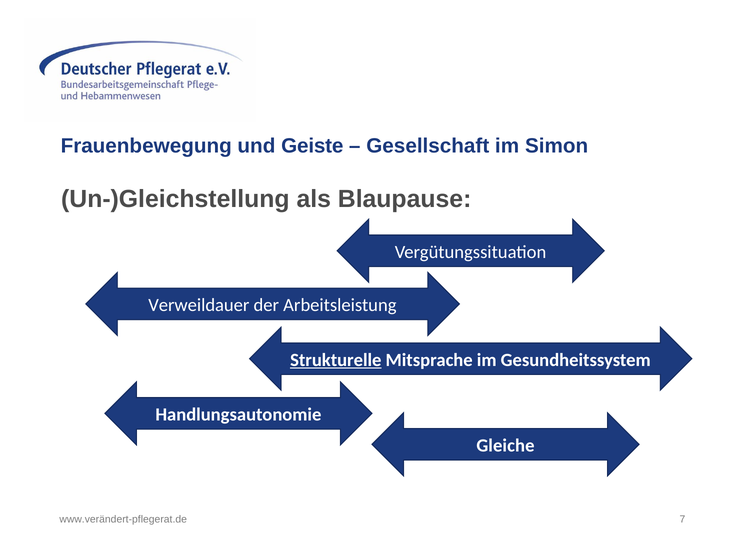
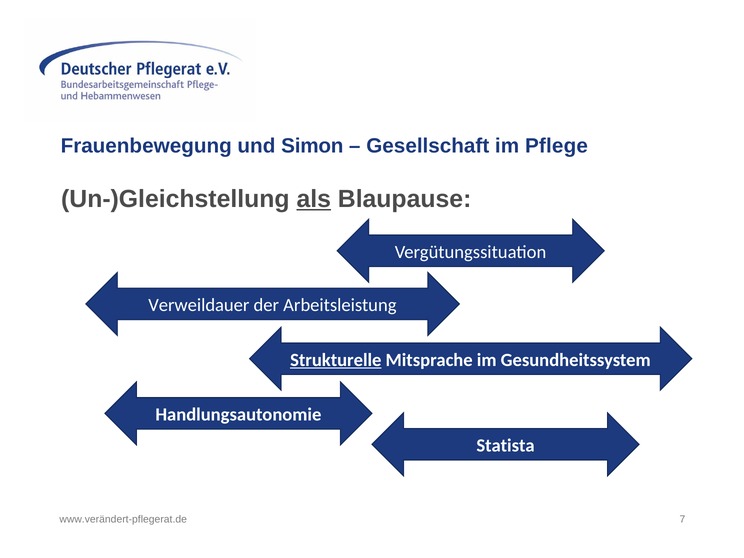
Geiste: Geiste -> Simon (312, 146)
Simon: Simon -> Pflege (556, 146)
als underline: none -> present (314, 199)
Gleiche: Gleiche -> Statista (506, 446)
